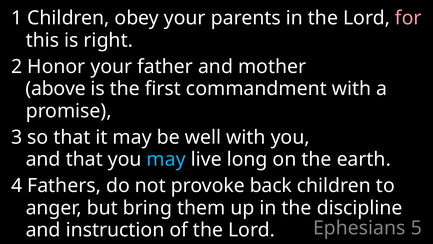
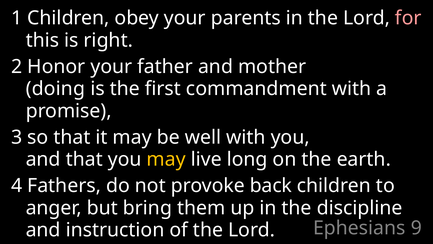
above: above -> doing (55, 89)
may colour: light blue -> yellow (166, 159)
5: 5 -> 9 (416, 228)
